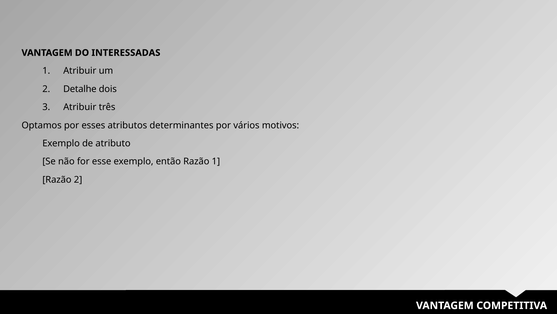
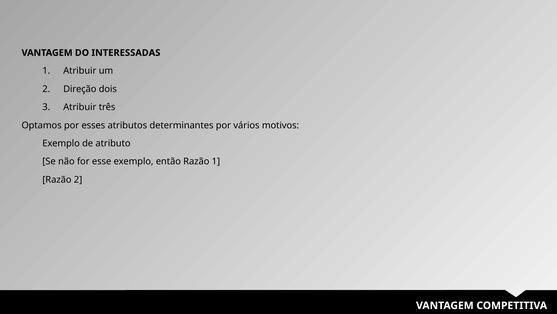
Detalhe: Detalhe -> Direção (80, 89)
